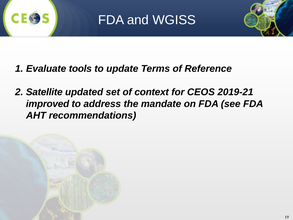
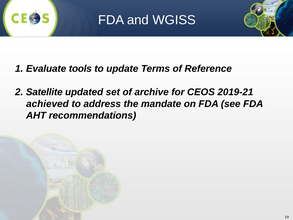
context: context -> archive (152, 92)
improved: improved -> achieved (47, 104)
